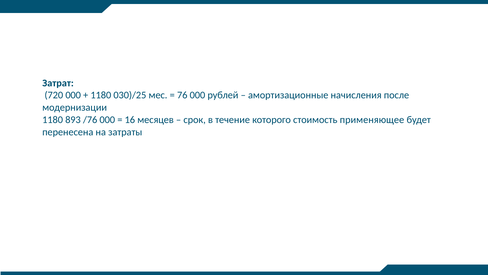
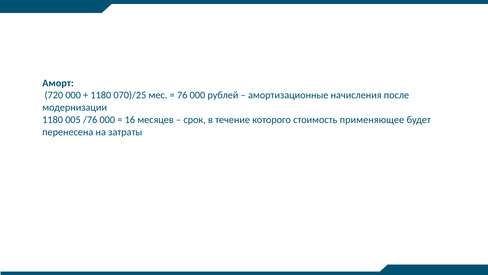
Затрат: Затрат -> Аморт (58, 83)
030)/25: 030)/25 -> 070)/25 (130, 95)
893: 893 -> 005 (73, 120)
